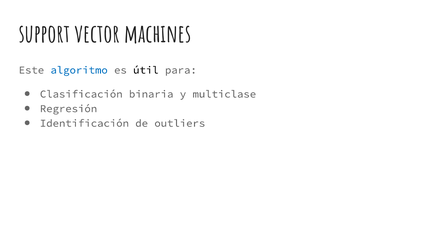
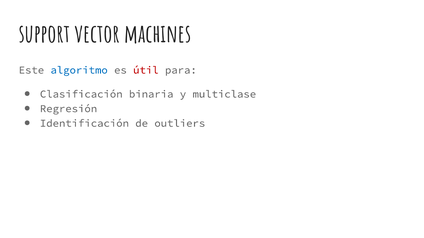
útil colour: black -> red (146, 70)
